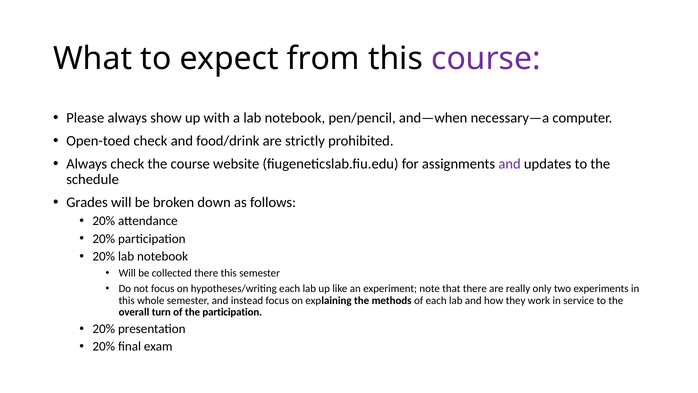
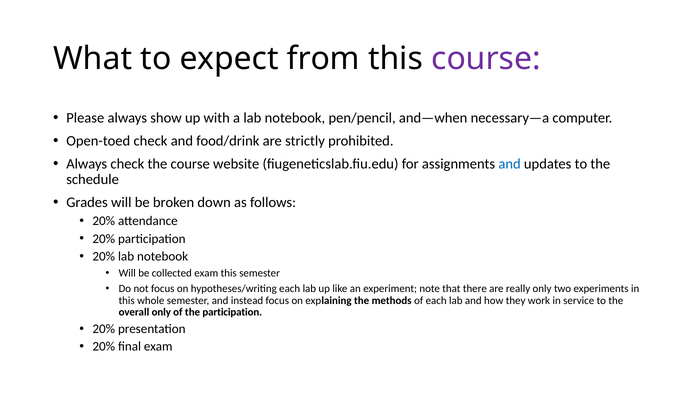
and colour: purple -> blue (510, 164)
collected there: there -> exam (206, 273)
overall turn: turn -> only (161, 312)
